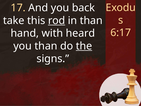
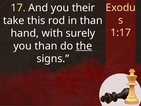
back: back -> their (83, 8)
rod underline: present -> none (57, 20)
6:17: 6:17 -> 1:17 (121, 33)
heard: heard -> surely (80, 33)
